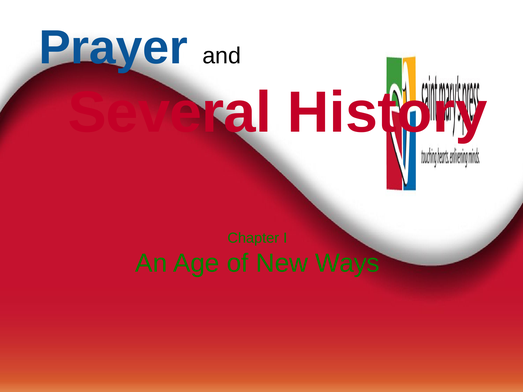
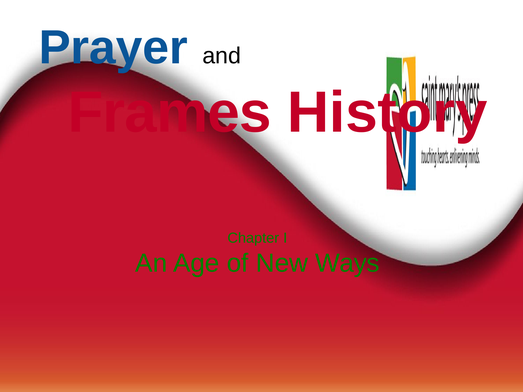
Several: Several -> Frames (170, 113)
